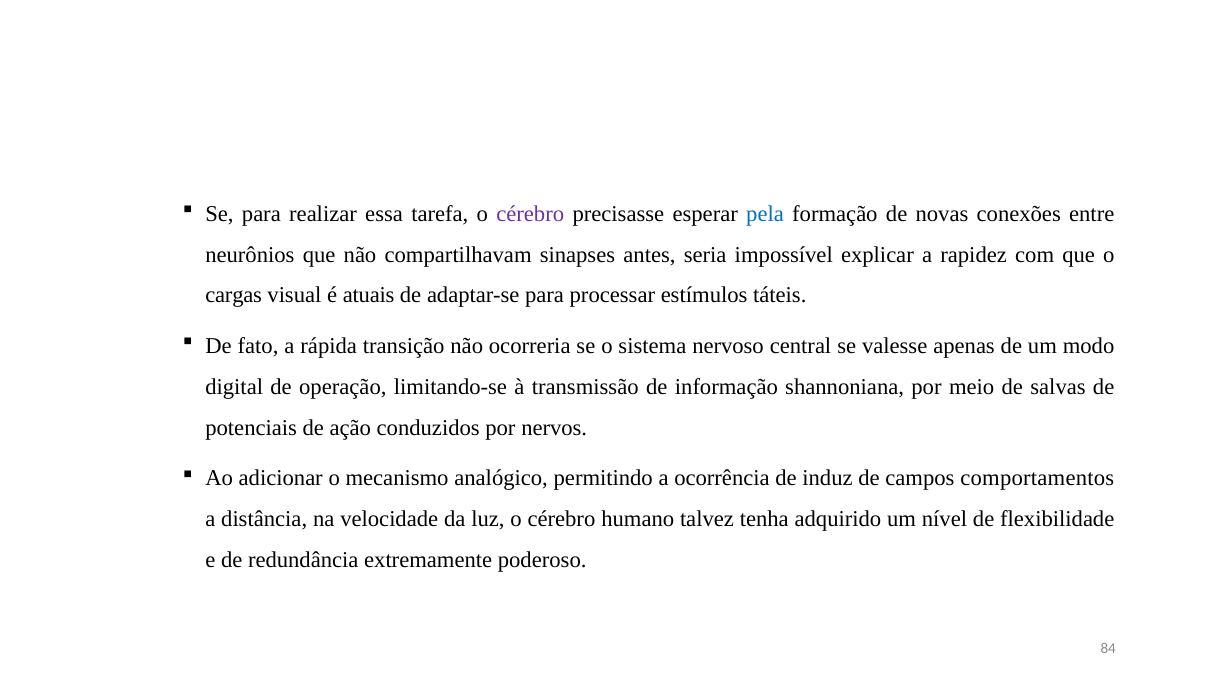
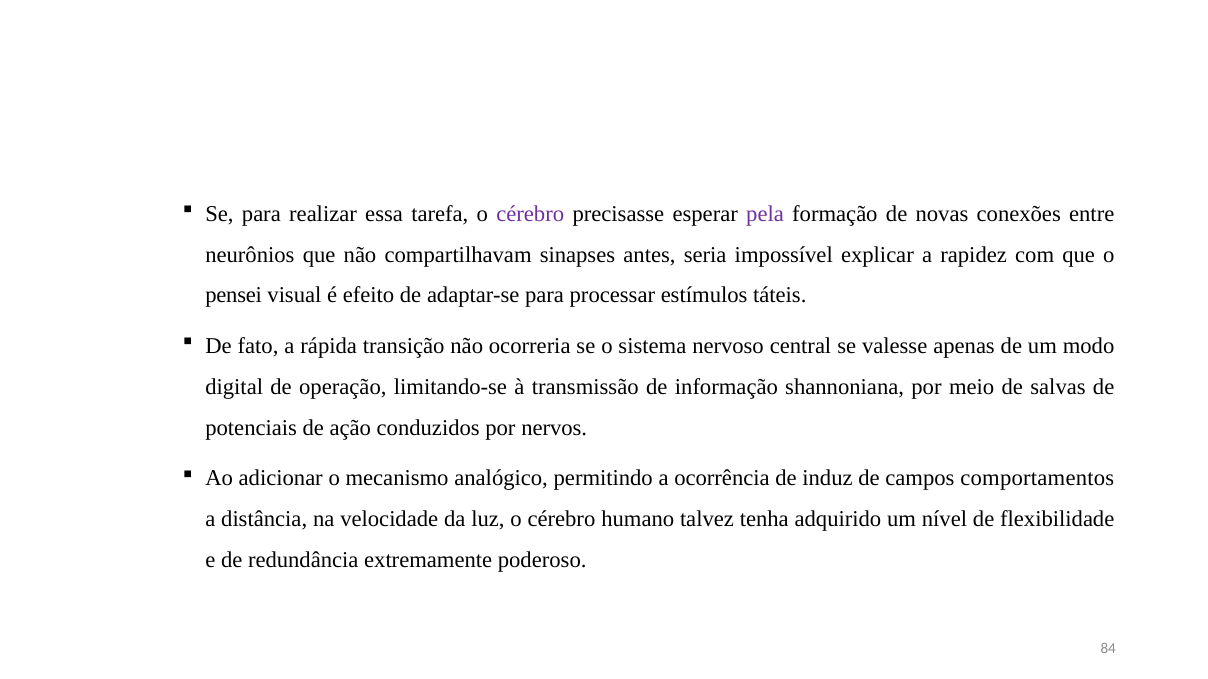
pela colour: blue -> purple (765, 214)
cargas: cargas -> pensei (234, 296)
atuais: atuais -> efeito (369, 296)
